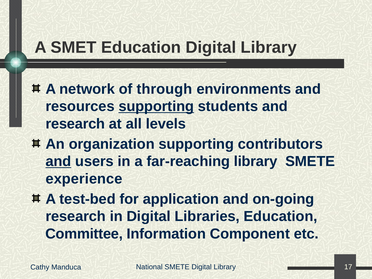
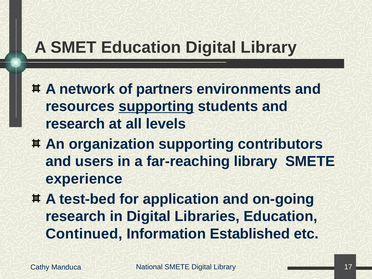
through: through -> partners (165, 89)
and underline: present -> none (58, 161)
Committee: Committee -> Continued (84, 234)
Component: Component -> Established (250, 234)
